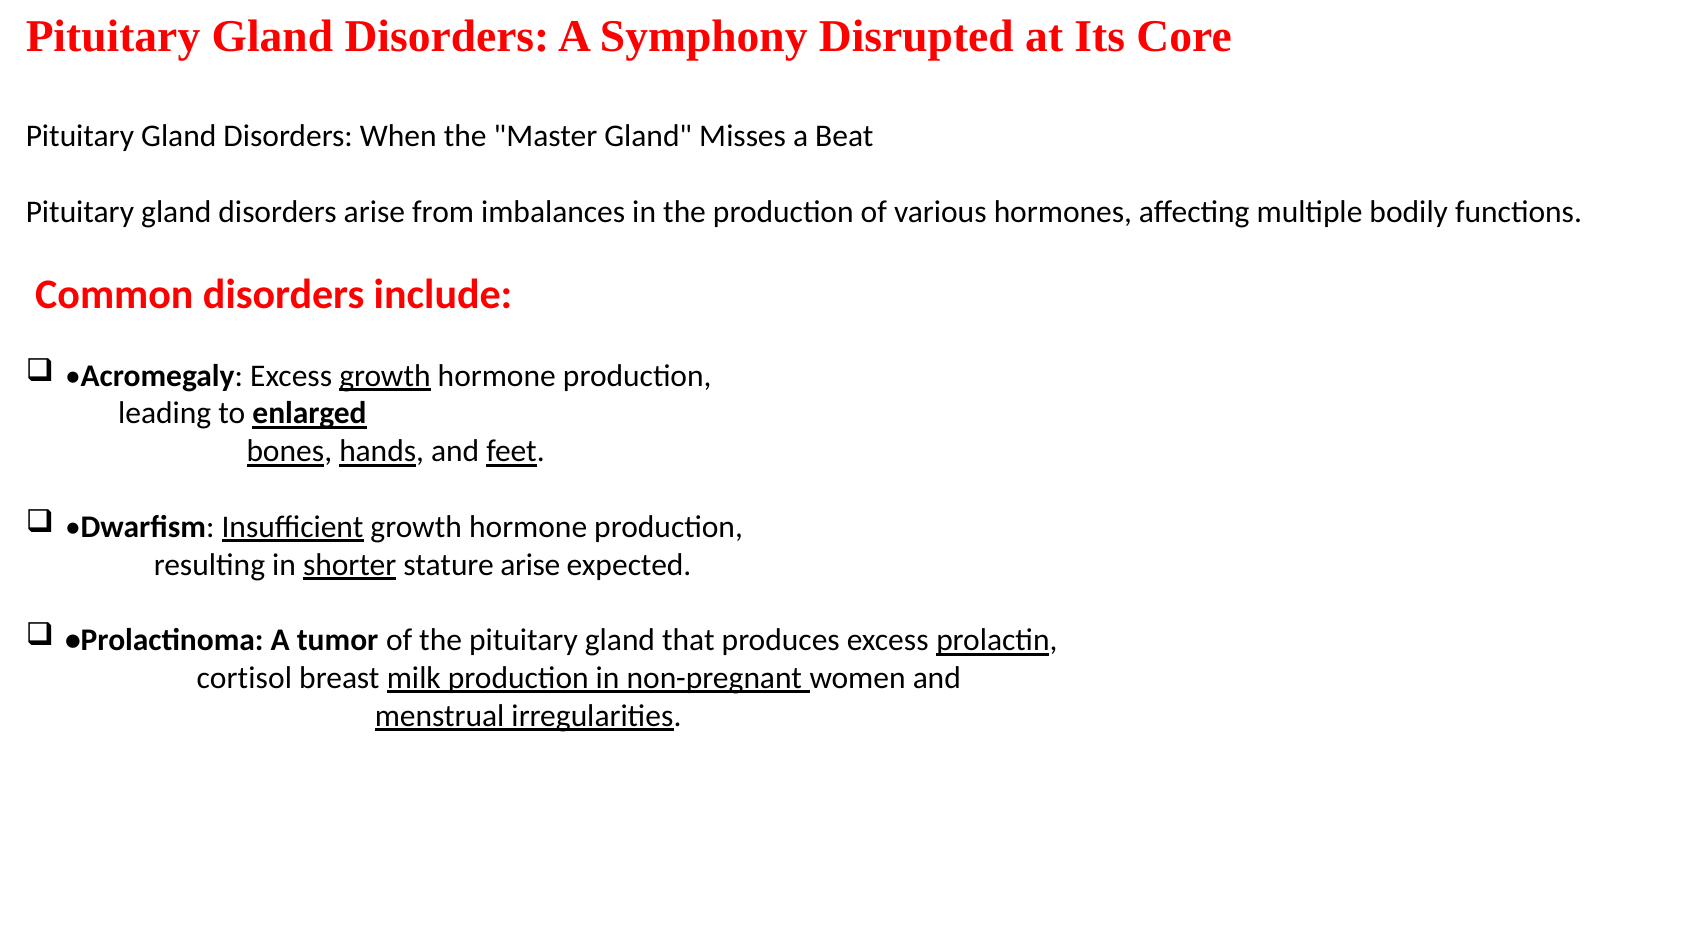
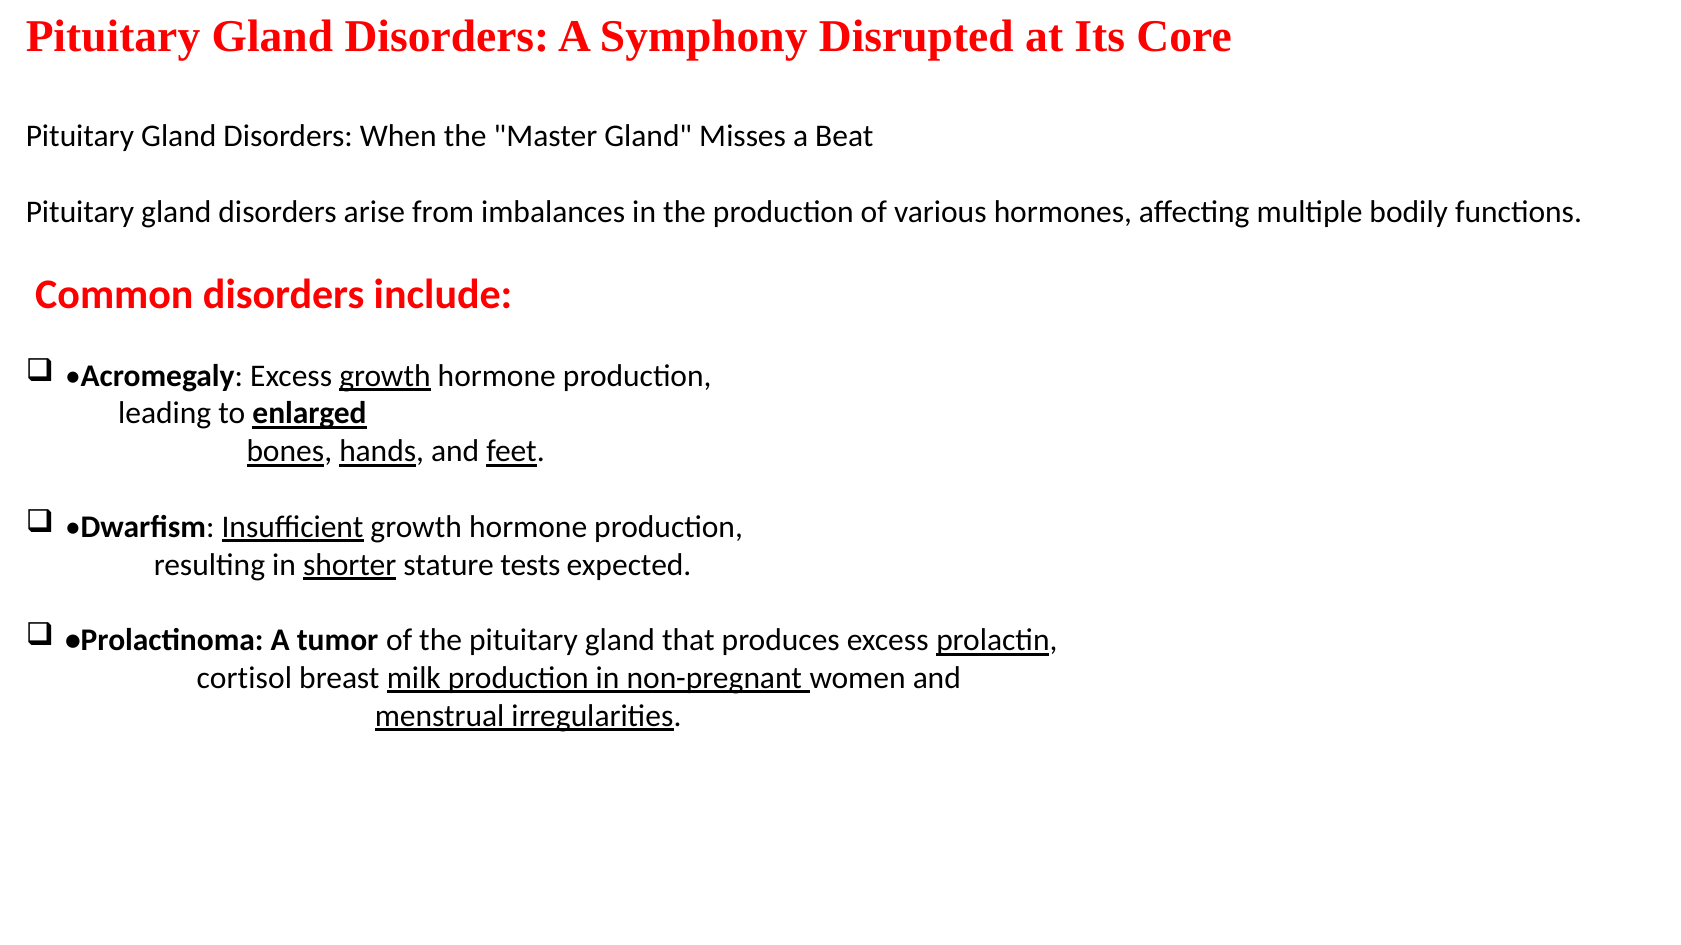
stature arise: arise -> tests (530, 565)
